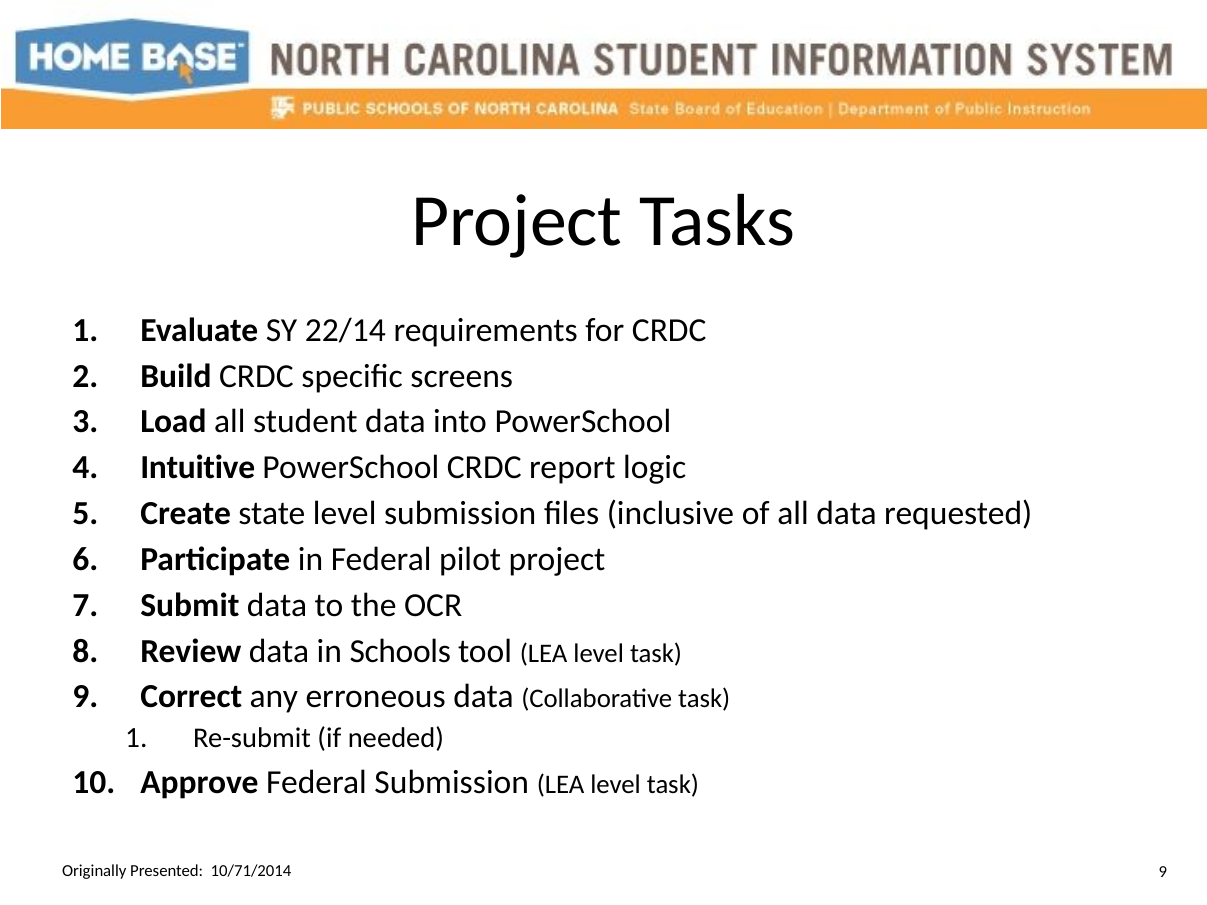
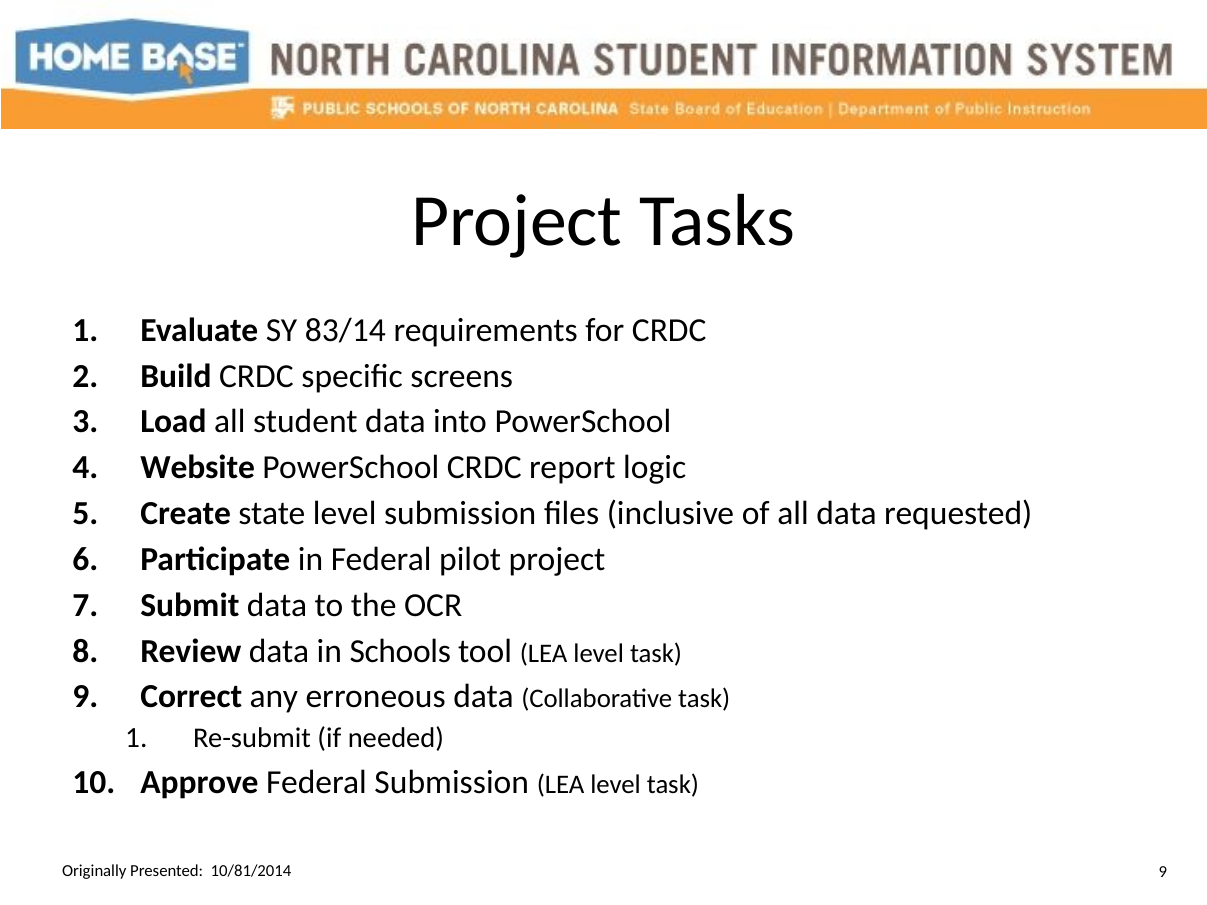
22/14: 22/14 -> 83/14 (345, 330)
Intuitive: Intuitive -> Website (198, 468)
10/71/2014: 10/71/2014 -> 10/81/2014 (251, 871)
